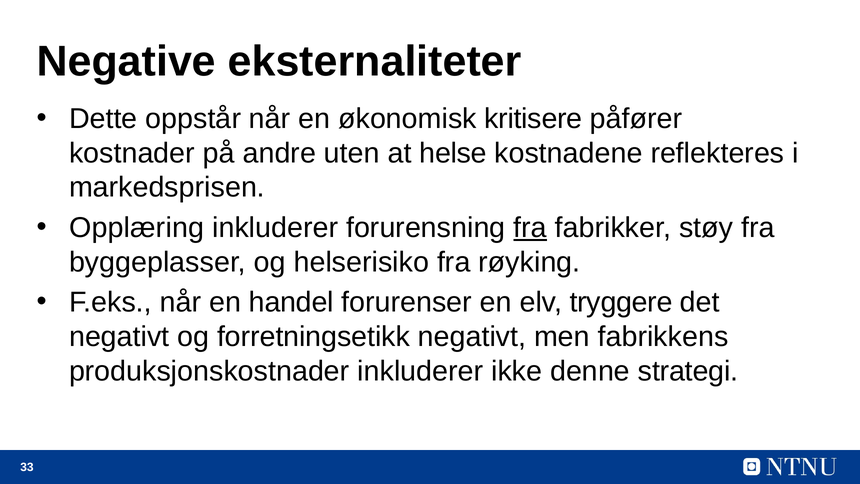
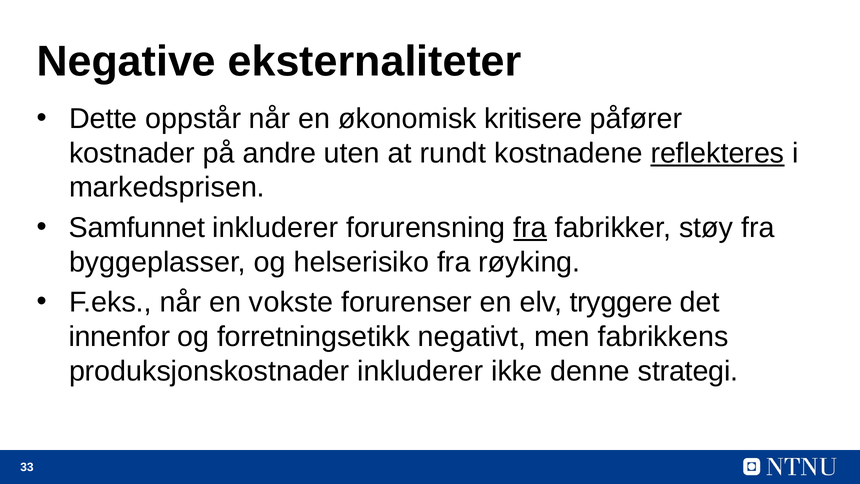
helse: helse -> rundt (453, 153)
reflekteres underline: none -> present (717, 153)
Opplæring: Opplæring -> Samfunnet (137, 228)
handel: handel -> vokste (291, 302)
negativt: negativt -> innenfor (119, 336)
